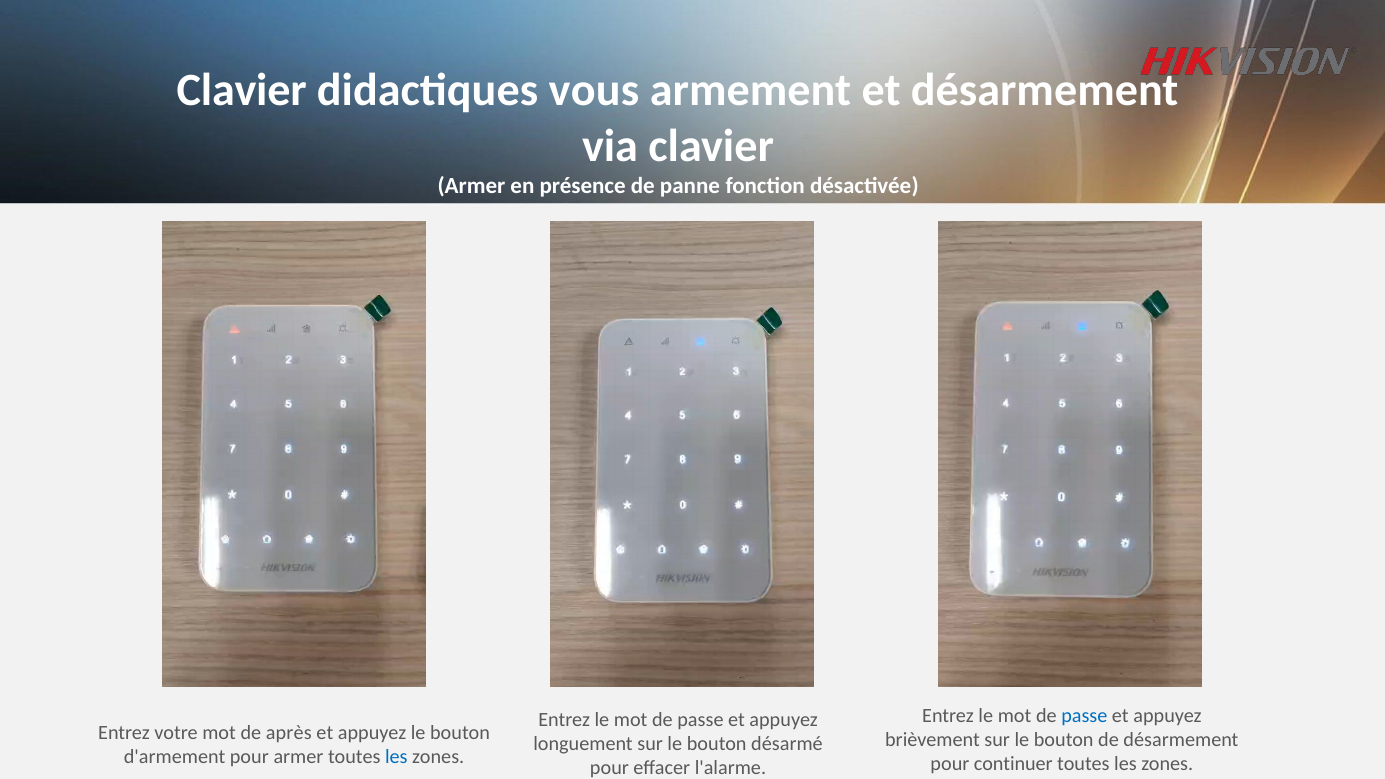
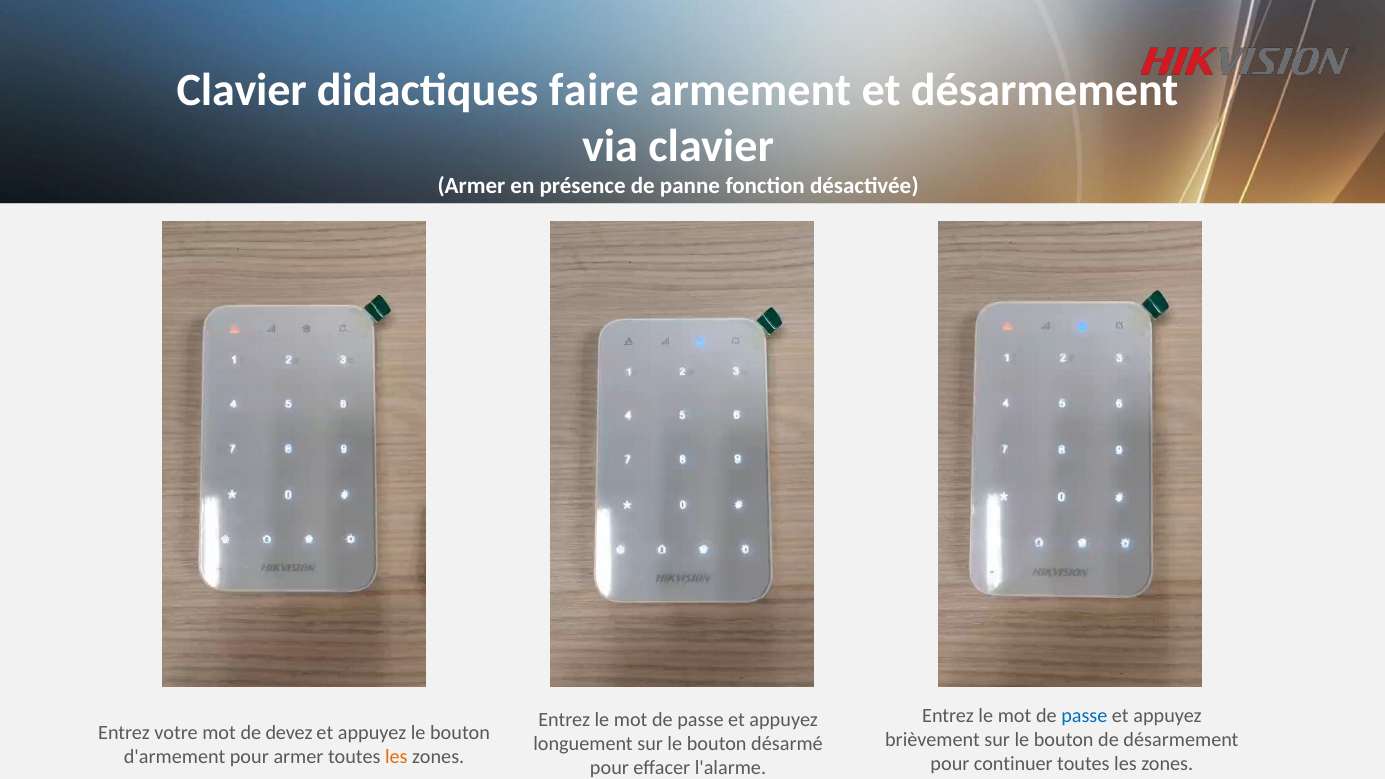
vous: vous -> faire (594, 90)
après: après -> devez (289, 733)
les colour: blue -> orange (396, 757)
